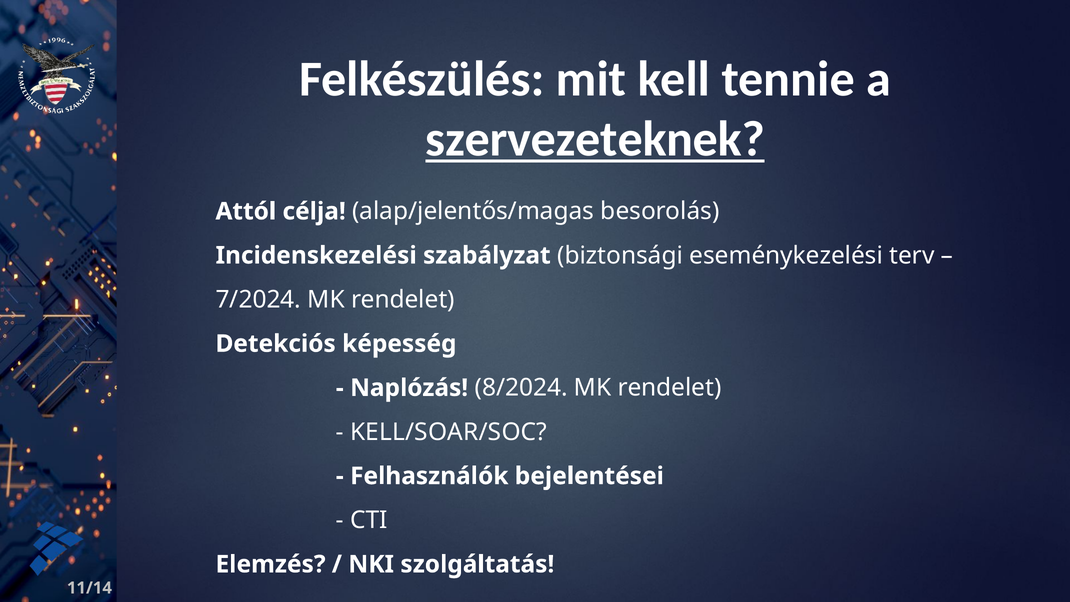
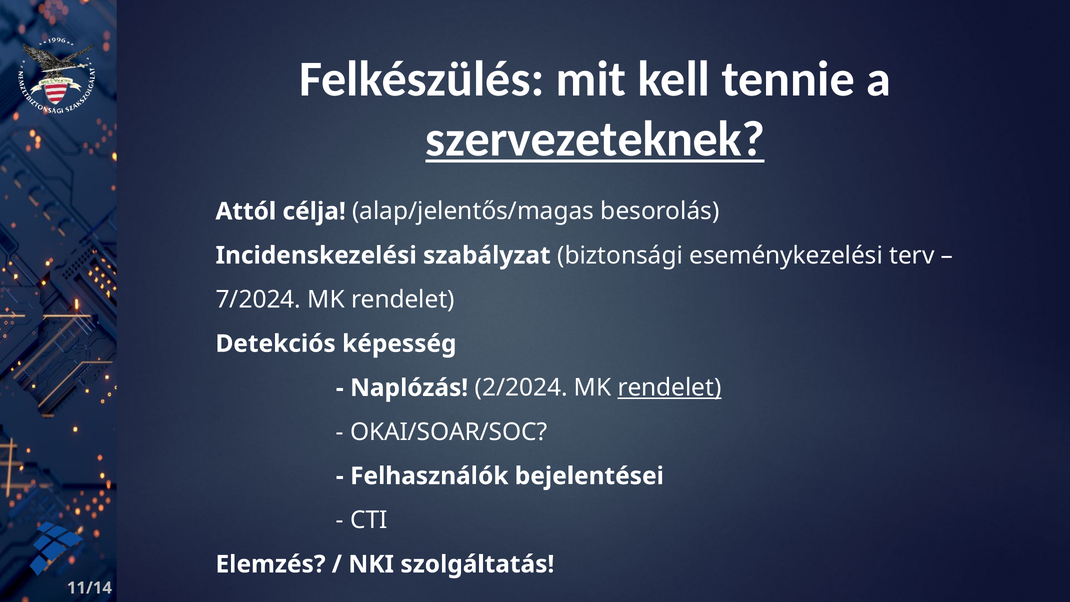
8/2024: 8/2024 -> 2/2024 (521, 388)
rendelet underline: none -> present (669, 388)
KELL/SOAR/SOC: KELL/SOAR/SOC -> OKAI/SOAR/SOC (449, 432)
